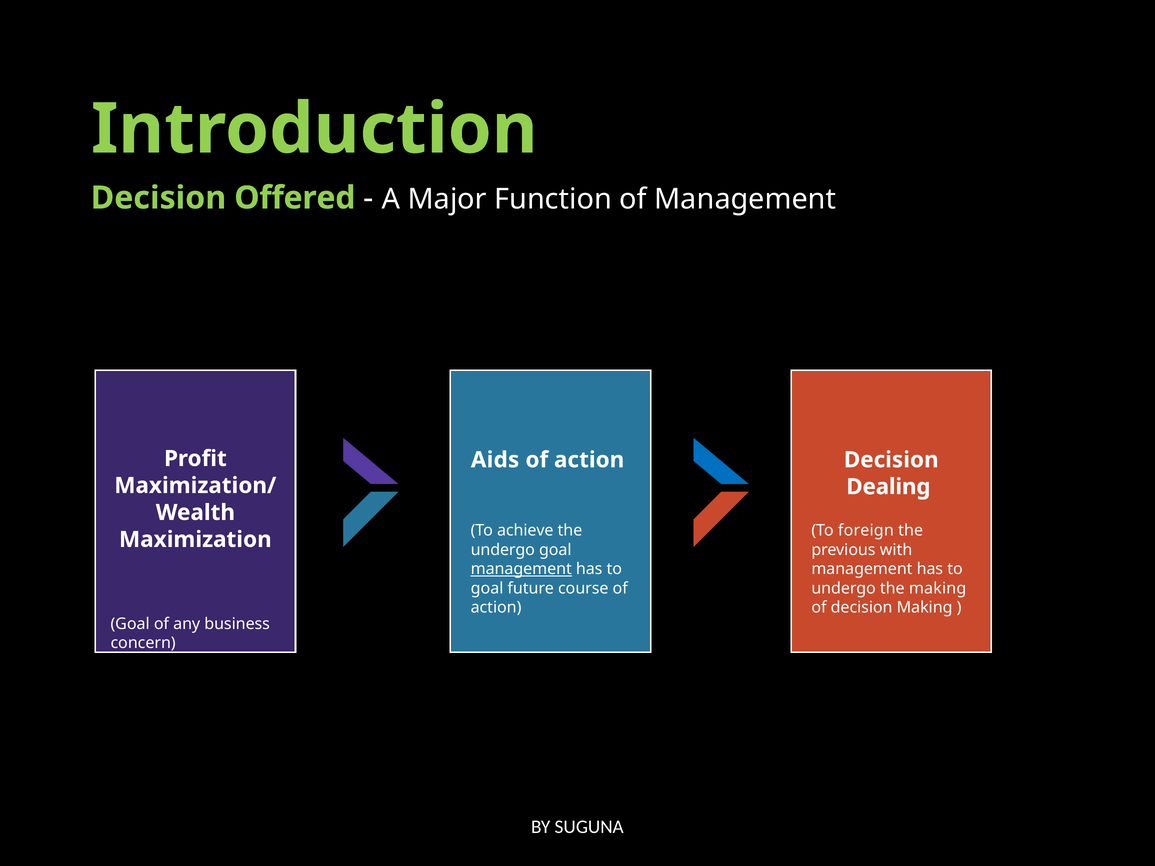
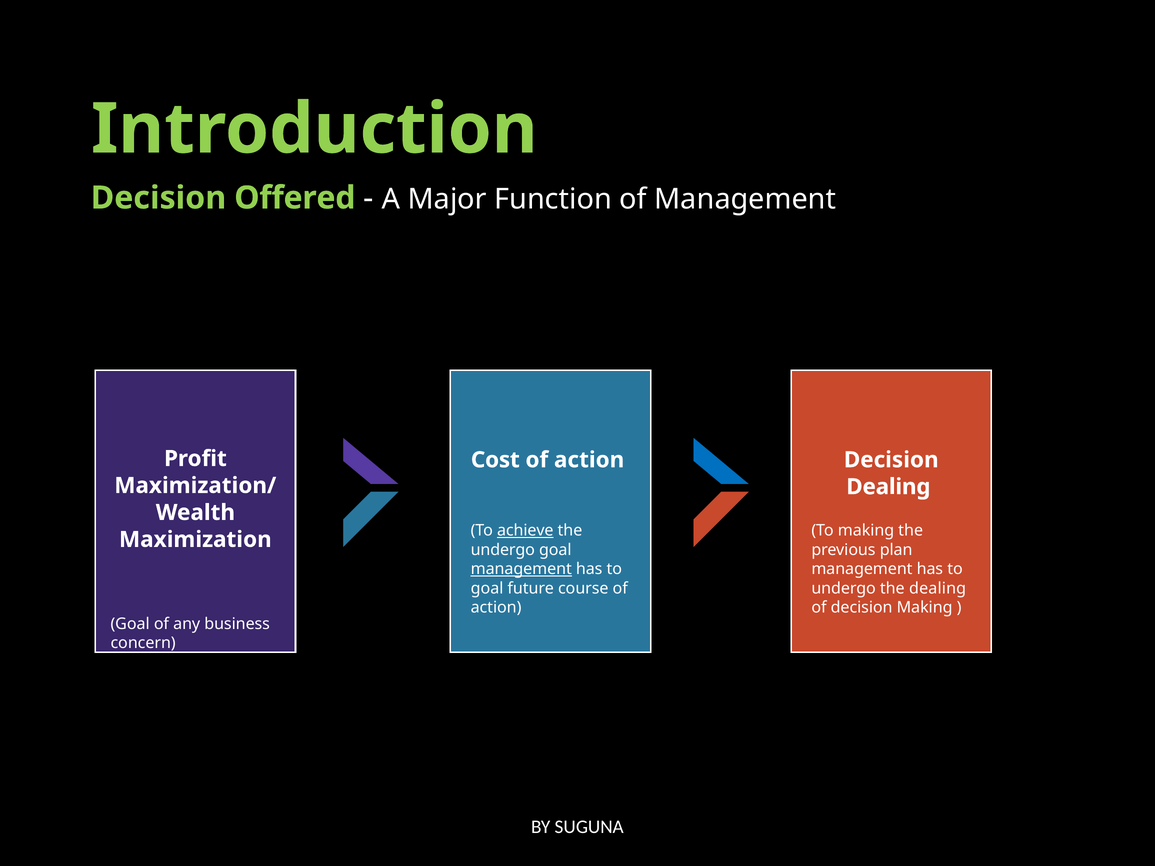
Aids: Aids -> Cost (495, 460)
achieve underline: none -> present (525, 531)
To foreign: foreign -> making (866, 531)
with: with -> plan (896, 550)
the making: making -> dealing (938, 588)
